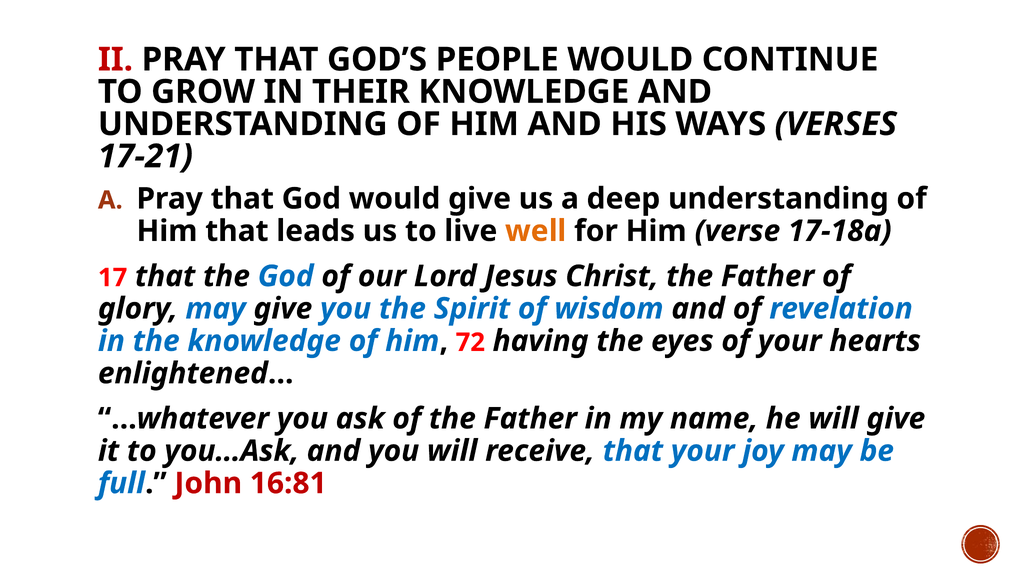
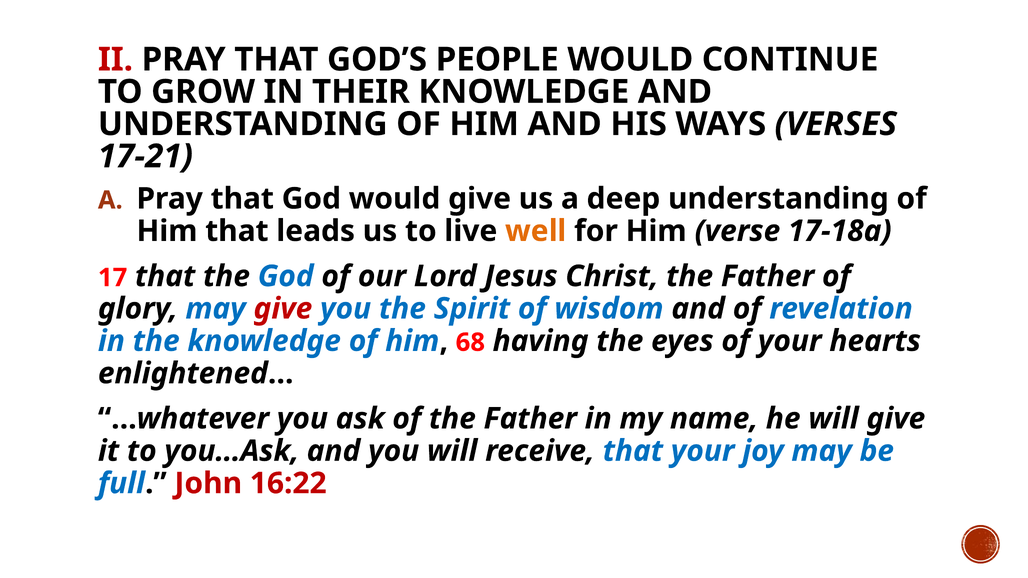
give colour: black -> red (283, 309)
72: 72 -> 68 (470, 343)
16:81: 16:81 -> 16:22 (288, 484)
